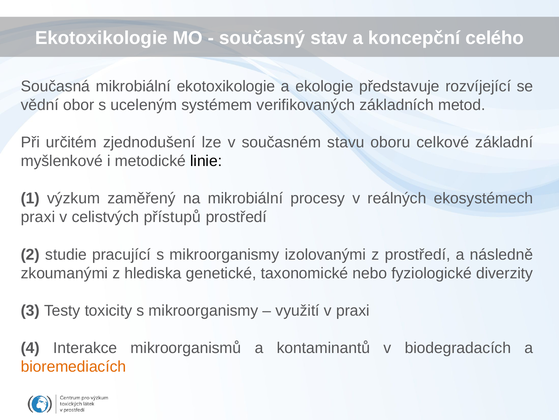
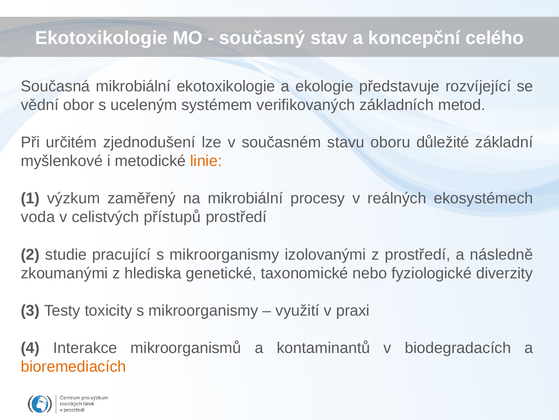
celkové: celkové -> důležité (443, 142)
linie colour: black -> orange (206, 161)
praxi: praxi -> voda (38, 217)
